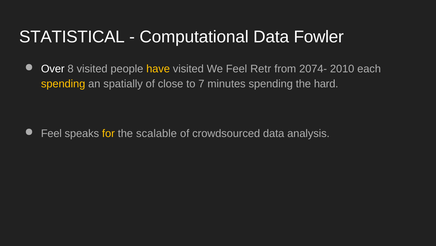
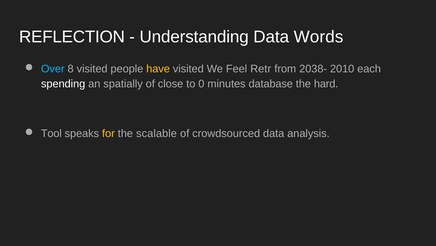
STATISTICAL: STATISTICAL -> REFLECTION (72, 37)
Computational: Computational -> Understanding (194, 37)
Fowler: Fowler -> Words (319, 37)
Over colour: white -> light blue (53, 69)
2074-: 2074- -> 2038- (313, 69)
spending colour: yellow -> white (63, 84)
7: 7 -> 0 (201, 84)
minutes spending: spending -> database (271, 84)
Feel: Feel -> Tool (51, 133)
